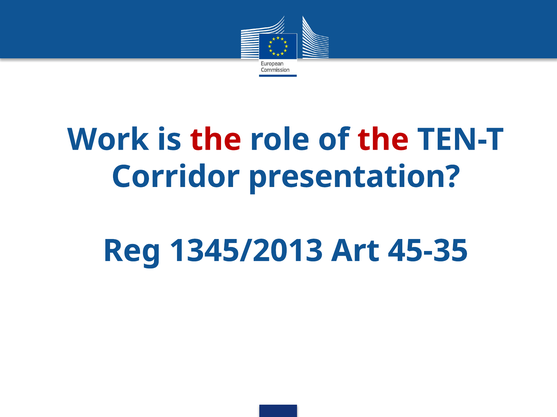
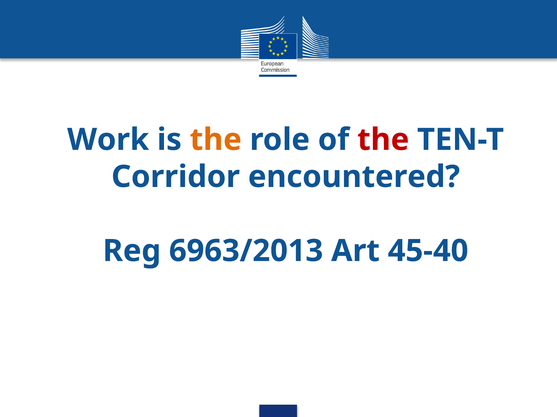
the colour: red -> orange (216, 140)
presentation: presentation -> encountered (354, 177)
1345/2013: 1345/2013 -> 6963/2013 (246, 251)
45-35: 45-35 -> 45-40 (428, 251)
